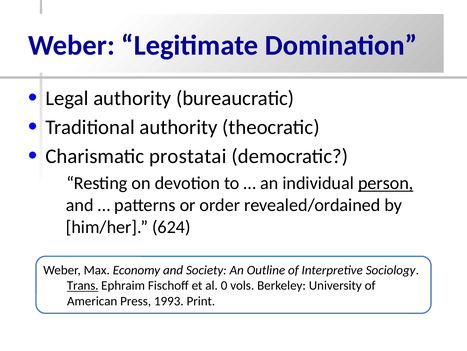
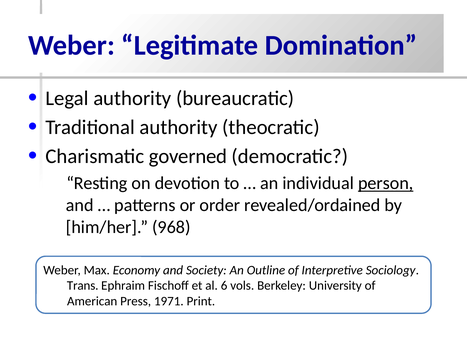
prostatai: prostatai -> governed (188, 156)
624: 624 -> 968 (171, 227)
Trans underline: present -> none (83, 285)
0: 0 -> 6 (224, 285)
1993: 1993 -> 1971 (169, 301)
